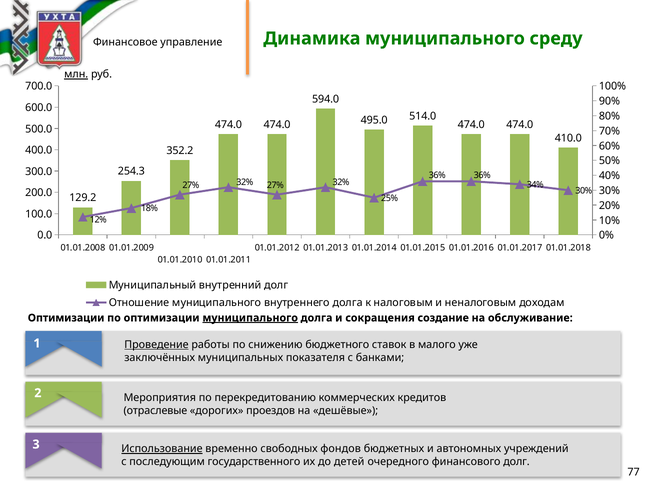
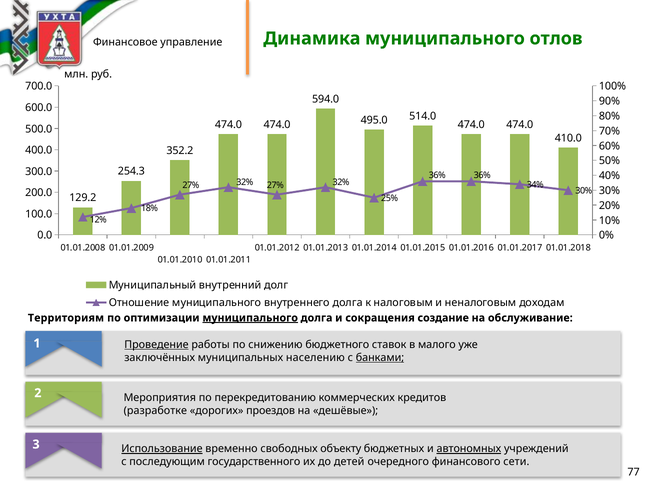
среду: среду -> отлов (556, 38)
млн underline: present -> none (76, 74)
Оптимизации: Оптимизации -> Территориям (66, 318)
показателя: показателя -> населению (315, 357)
банками underline: none -> present (380, 357)
отраслевые: отраслевые -> разработке (155, 410)
фондов: фондов -> объекту (341, 448)
автономных underline: none -> present (469, 448)
финансового долг: долг -> сети (516, 461)
